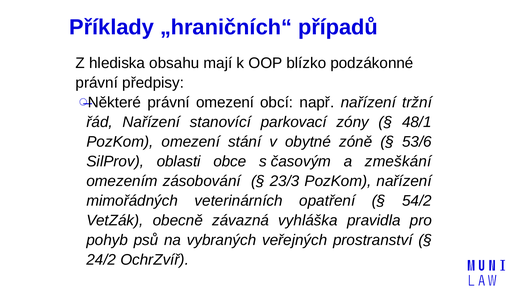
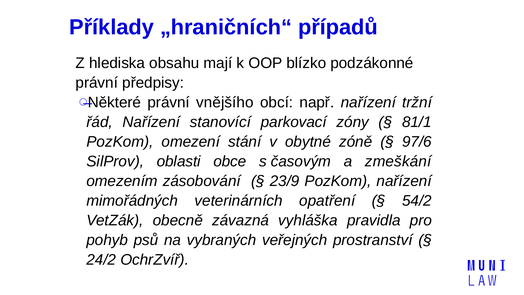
právní omezení: omezení -> vnějšího (225, 102)
48/1: 48/1 -> 81/1 (417, 122)
53/6: 53/6 -> 97/6 (417, 142)
23/3: 23/3 -> 23/9 (285, 181)
